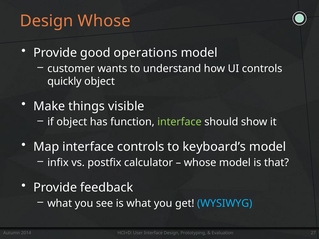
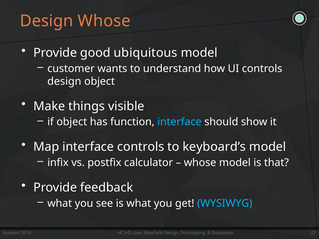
operations: operations -> ubiquitous (146, 53)
quickly: quickly -> design (64, 81)
interface colour: light green -> light blue (179, 122)
